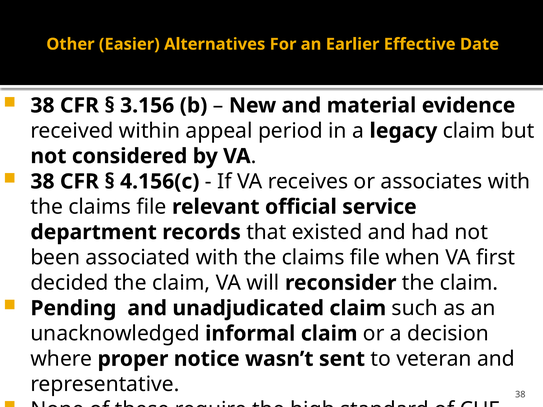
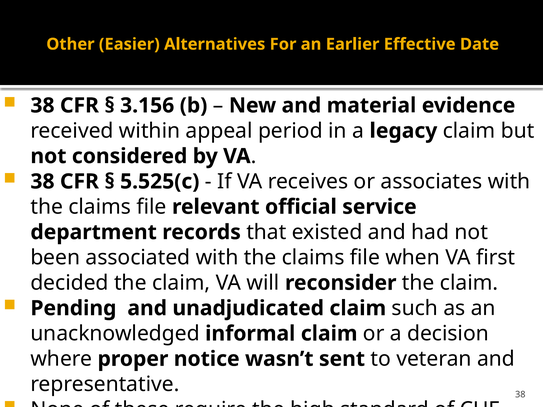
4.156(c: 4.156(c -> 5.525(c (160, 182)
